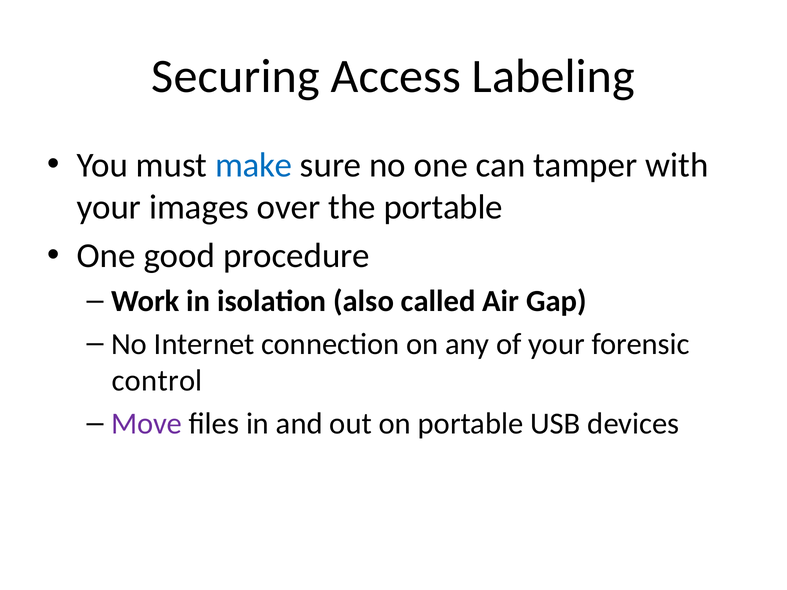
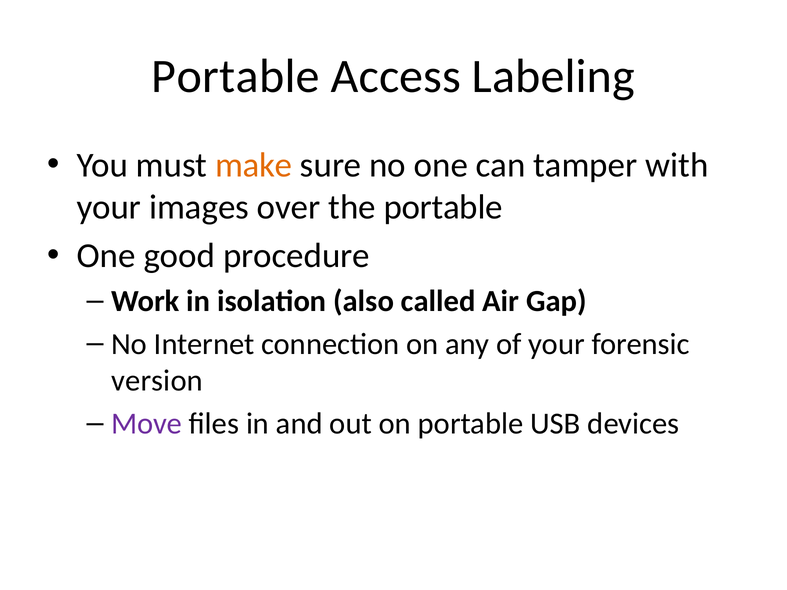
Securing: Securing -> Portable (236, 76)
make colour: blue -> orange (254, 165)
control: control -> version (157, 381)
